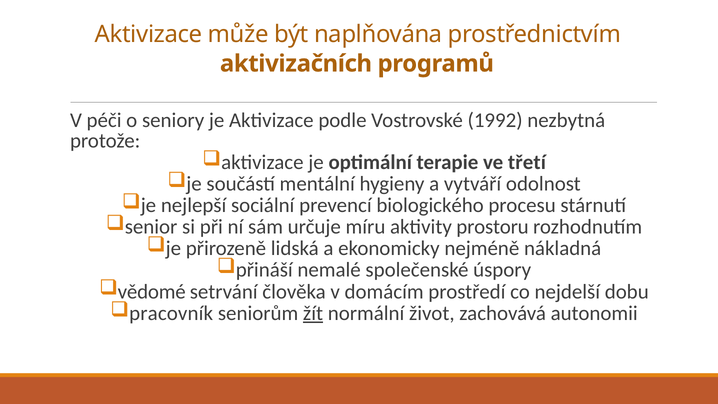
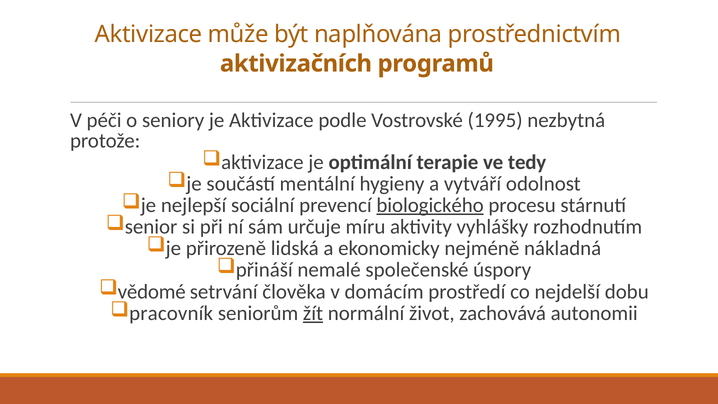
1992: 1992 -> 1995 (495, 121)
třetí: třetí -> tedy (527, 162)
biologického underline: none -> present (430, 205)
prostoru: prostoru -> vyhlášky (492, 227)
